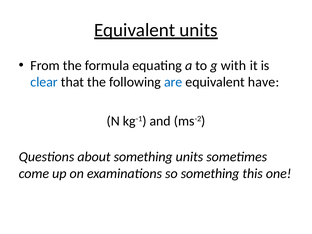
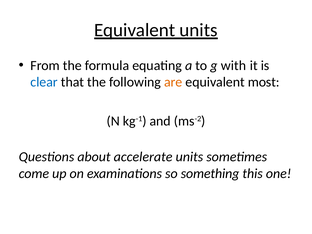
are colour: blue -> orange (173, 82)
have: have -> most (264, 82)
about something: something -> accelerate (143, 157)
